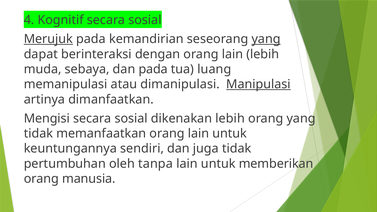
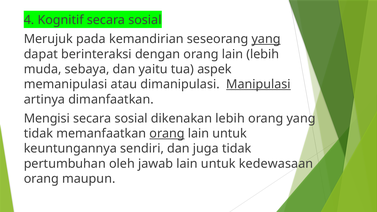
Merujuk underline: present -> none (48, 39)
dan pada: pada -> yaitu (153, 69)
luang: luang -> aspek (214, 69)
orang underline: none -> present (167, 134)
tanpa: tanpa -> jawab (156, 164)
memberikan: memberikan -> kedewasaan (276, 164)
manusia: manusia -> maupun (89, 179)
